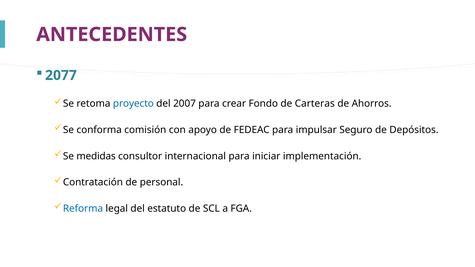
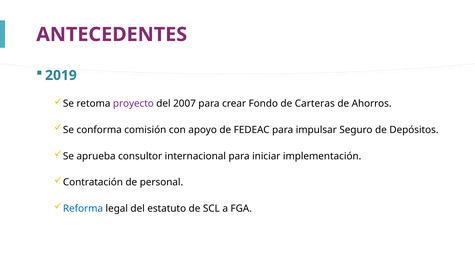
2077: 2077 -> 2019 (61, 75)
proyecto colour: blue -> purple (133, 104)
medidas: medidas -> aprueba (96, 156)
